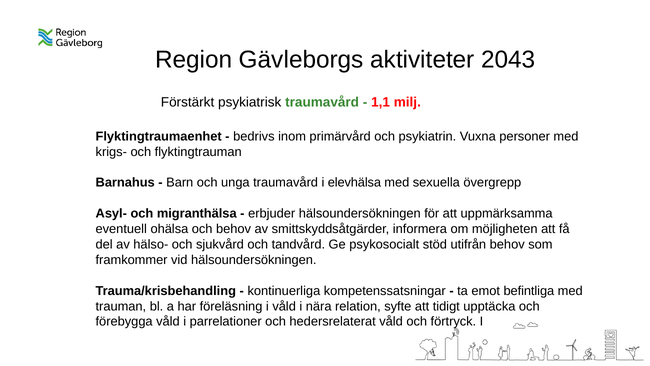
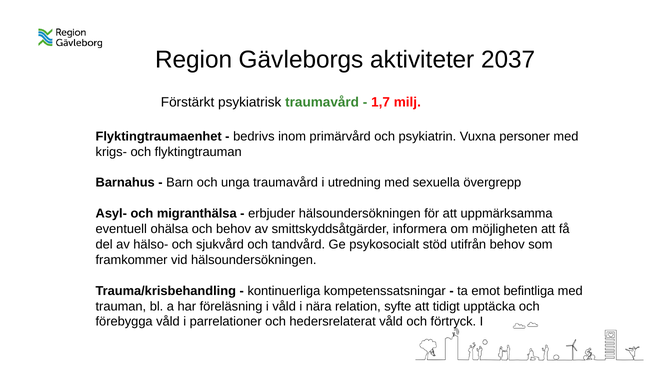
2043: 2043 -> 2037 (508, 59)
1,1: 1,1 -> 1,7 (381, 102)
elevhälsa: elevhälsa -> utredning (354, 183)
